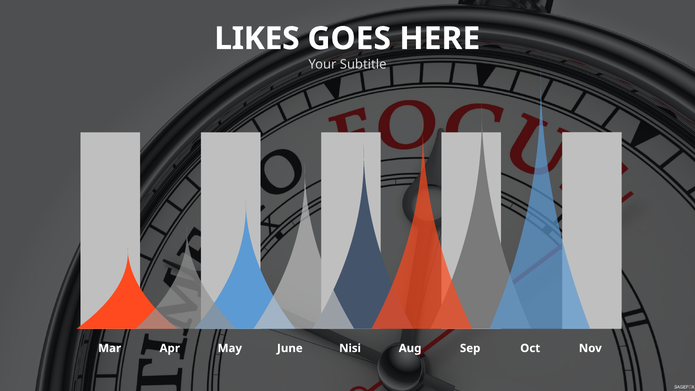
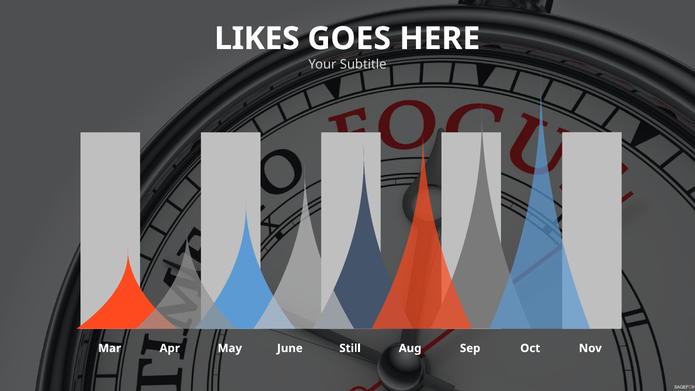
Nisi: Nisi -> Still (350, 348)
